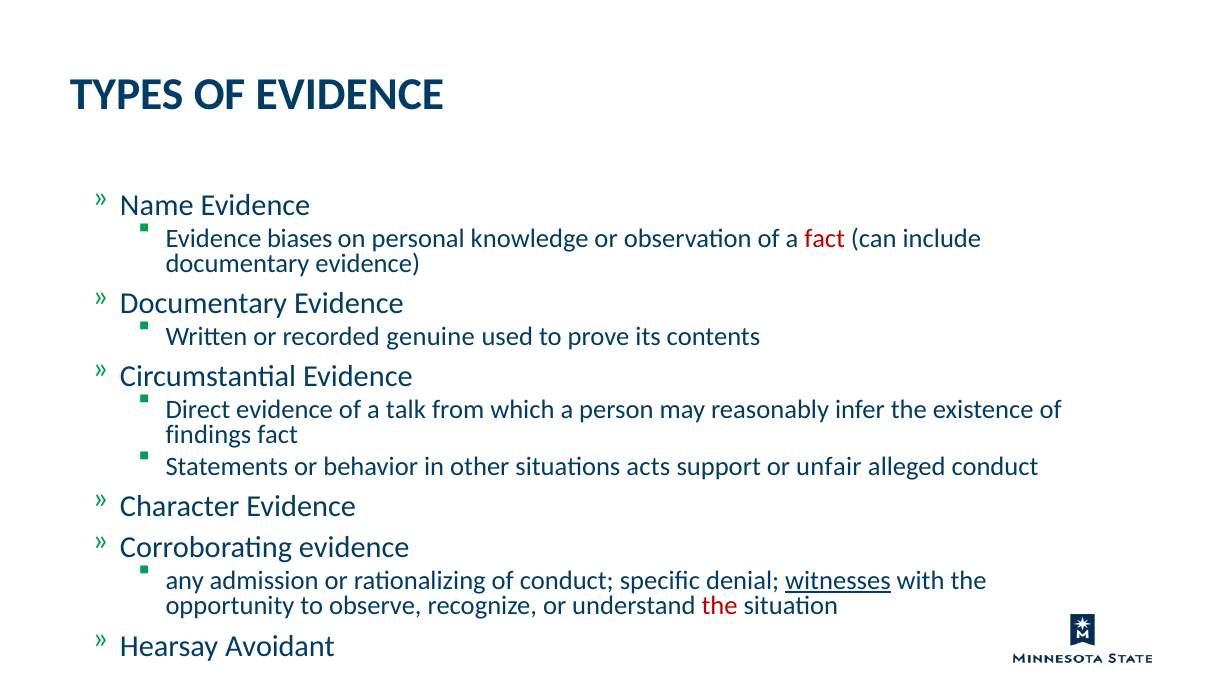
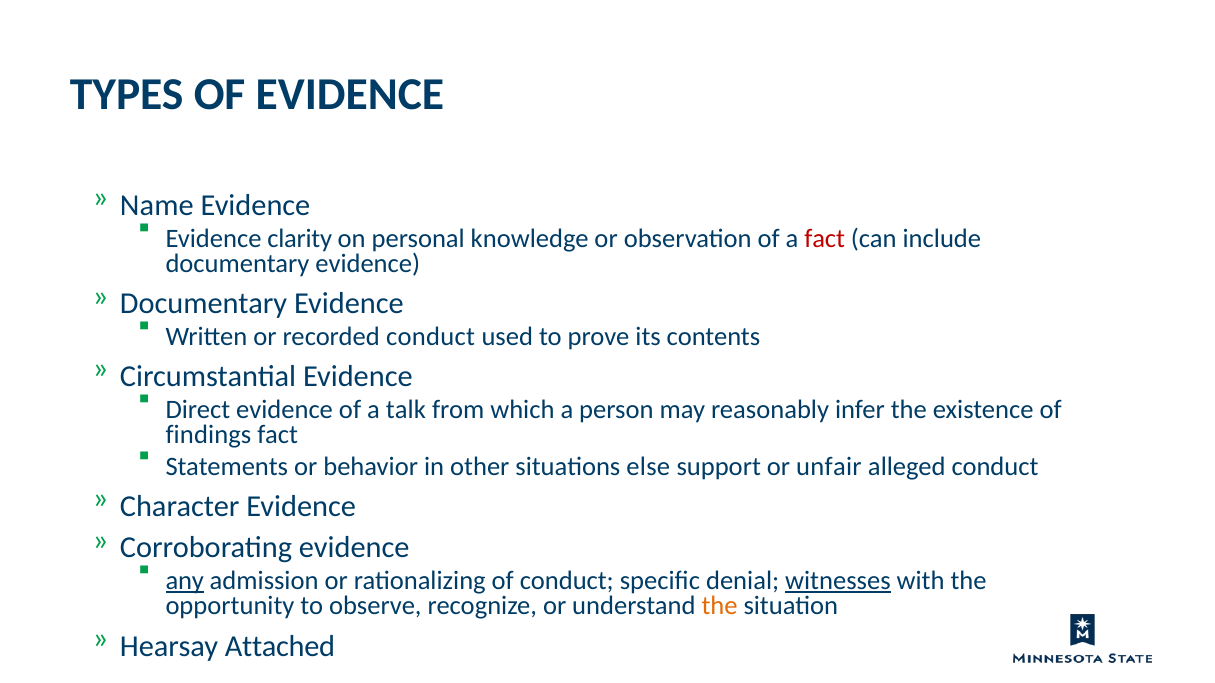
biases: biases -> clarity (300, 238)
recorded genuine: genuine -> conduct (431, 337)
acts: acts -> else (648, 467)
any underline: none -> present (185, 581)
the colour: red -> orange (720, 606)
Avoidant: Avoidant -> Attached (280, 646)
